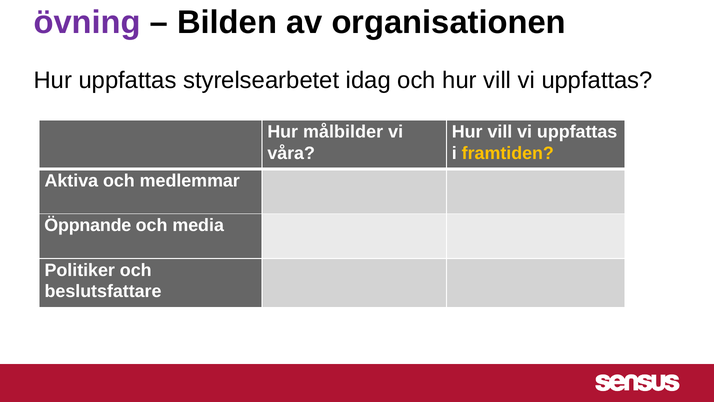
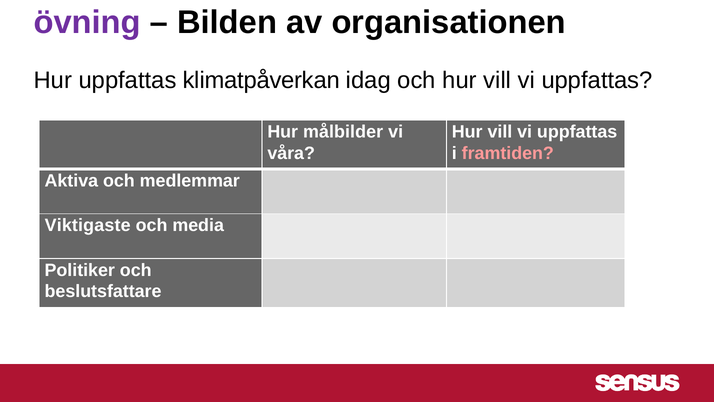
styrelsearbetet: styrelsearbetet -> klimatpåverkan (261, 80)
framtiden colour: yellow -> pink (508, 153)
Öppnande: Öppnande -> Viktigaste (88, 225)
